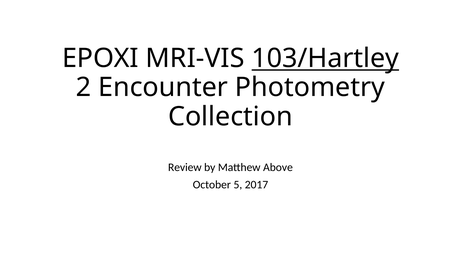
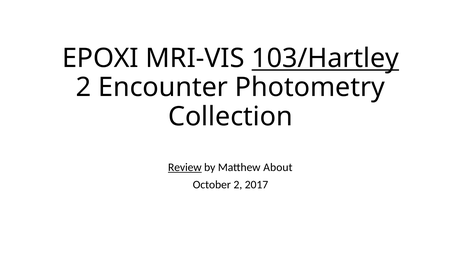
Review underline: none -> present (185, 168)
Above: Above -> About (278, 168)
October 5: 5 -> 2 (238, 185)
